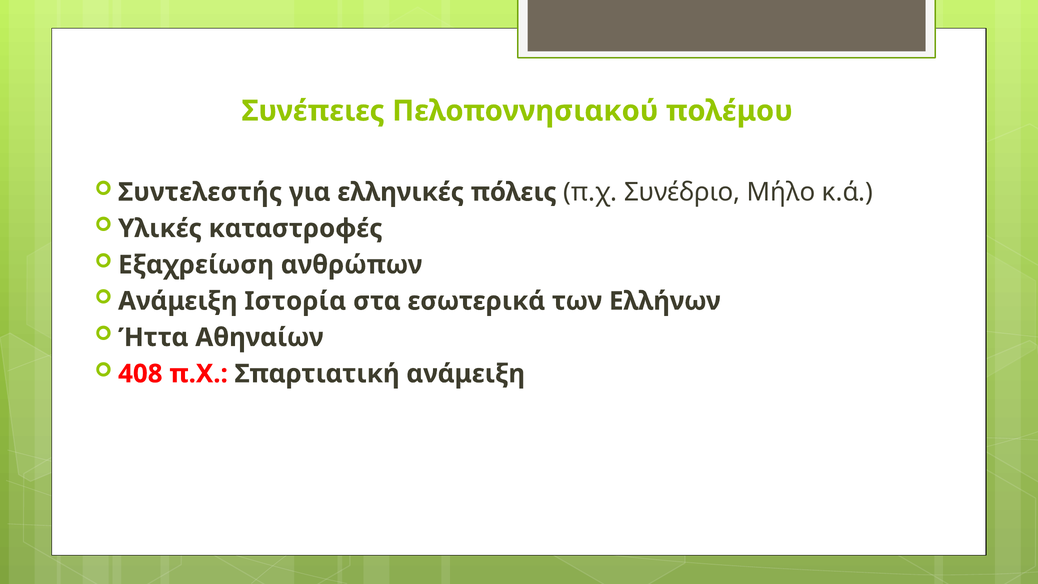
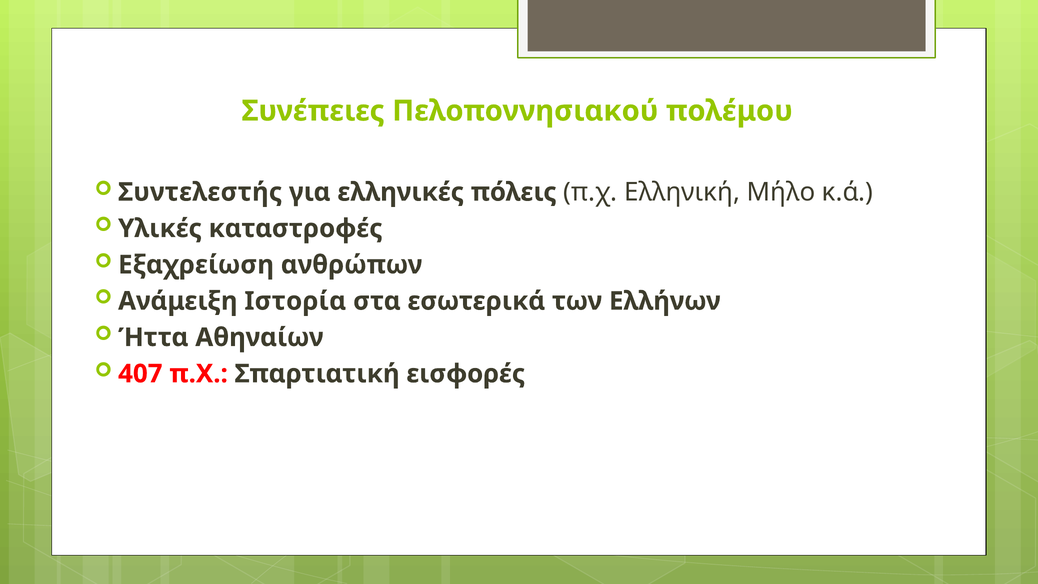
Συνέδριο: Συνέδριο -> Ελληνική (682, 192)
408: 408 -> 407 (140, 374)
Σπαρτιατική ανάμειξη: ανάμειξη -> εισφορές (466, 374)
